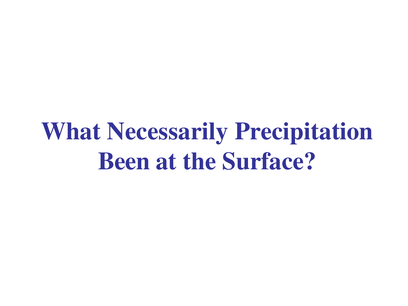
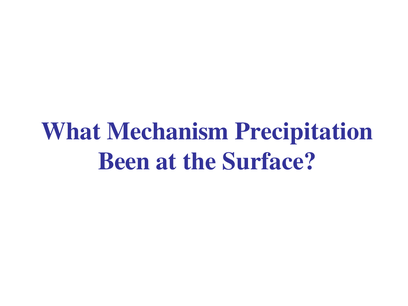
Necessarily: Necessarily -> Mechanism (168, 131)
